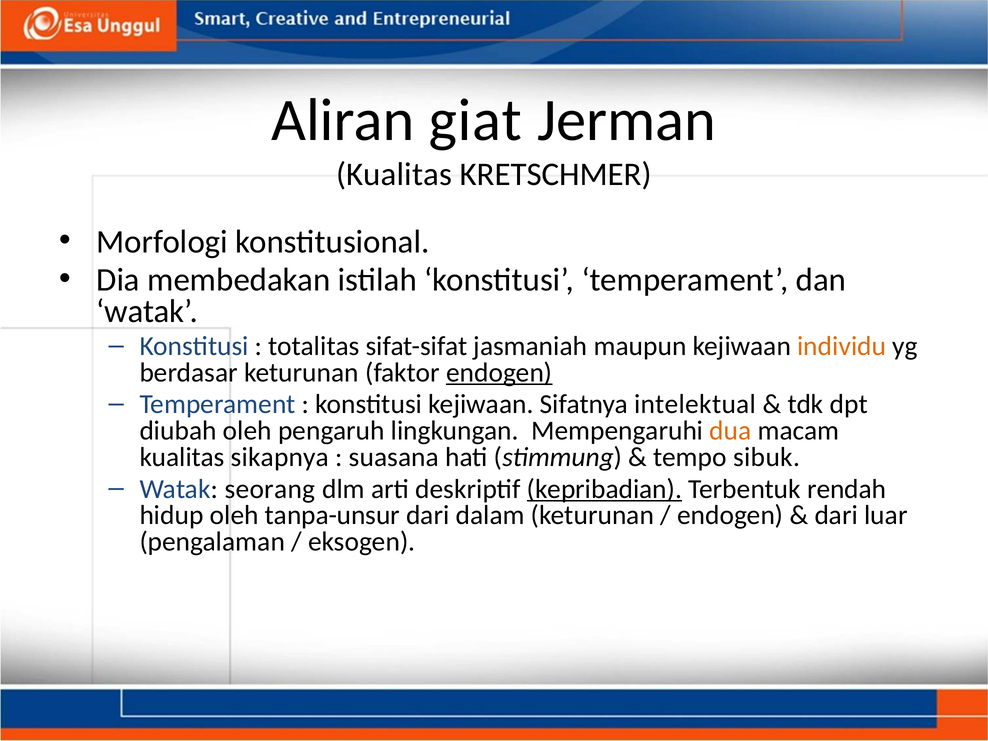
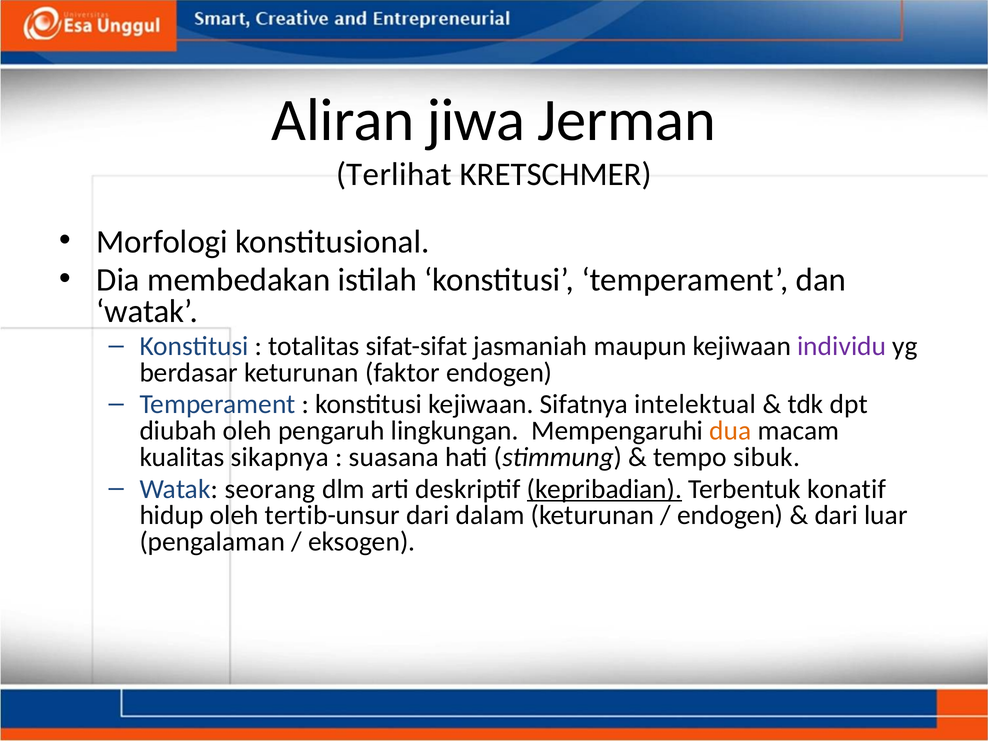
giat: giat -> jiwa (476, 120)
Kualitas: Kualitas -> Terlihat (394, 174)
individu colour: orange -> purple (842, 346)
endogen underline: present -> none (499, 373)
rendah: rendah -> konatif (847, 489)
tanpa-unsur: tanpa-unsur -> tertib-unsur (332, 515)
